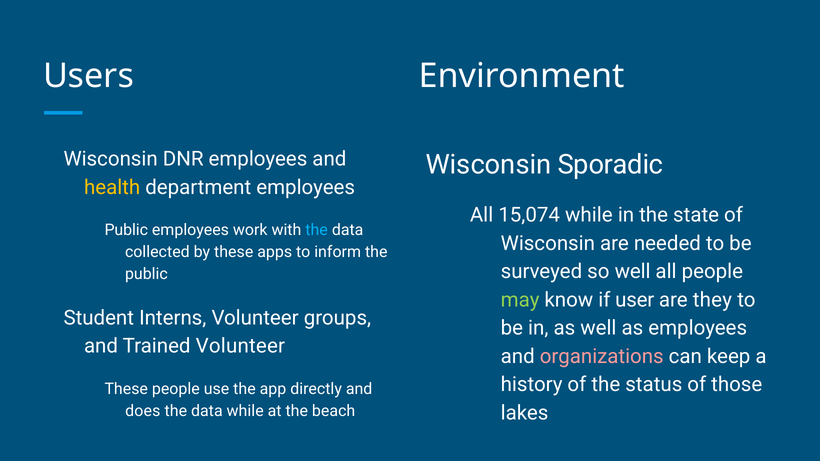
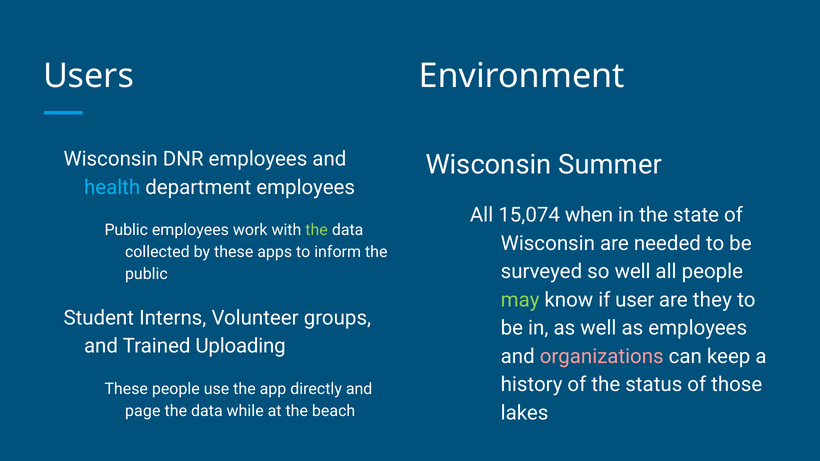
Sporadic: Sporadic -> Summer (610, 165)
health colour: yellow -> light blue (112, 187)
15,074 while: while -> when (589, 215)
the colour: light blue -> light green (317, 230)
Trained Volunteer: Volunteer -> Uploading (241, 346)
does: does -> page (143, 411)
